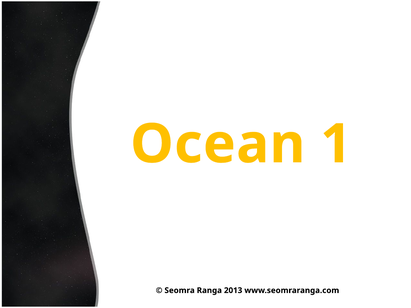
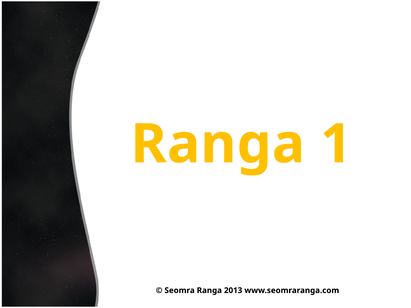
Ocean: Ocean -> Ranga (218, 144)
